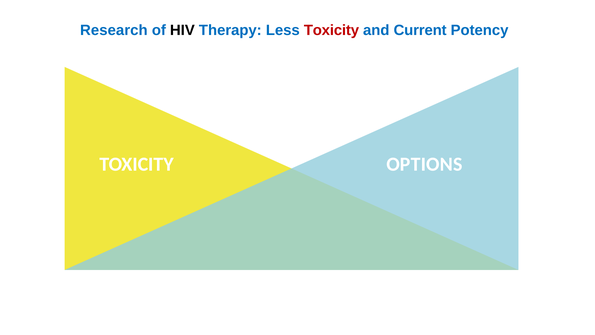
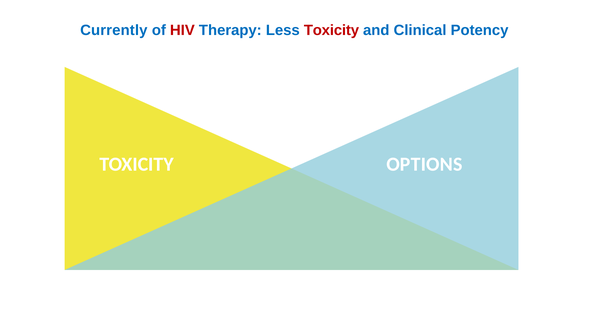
Research: Research -> Currently (114, 30)
HIV colour: black -> red (182, 30)
Current: Current -> Clinical (420, 30)
